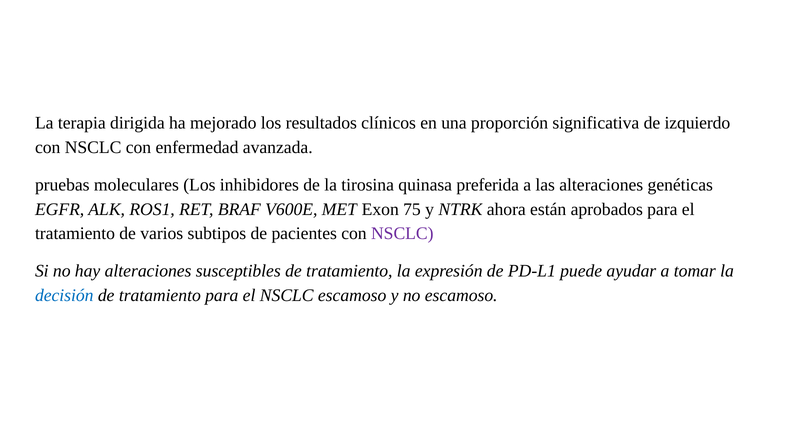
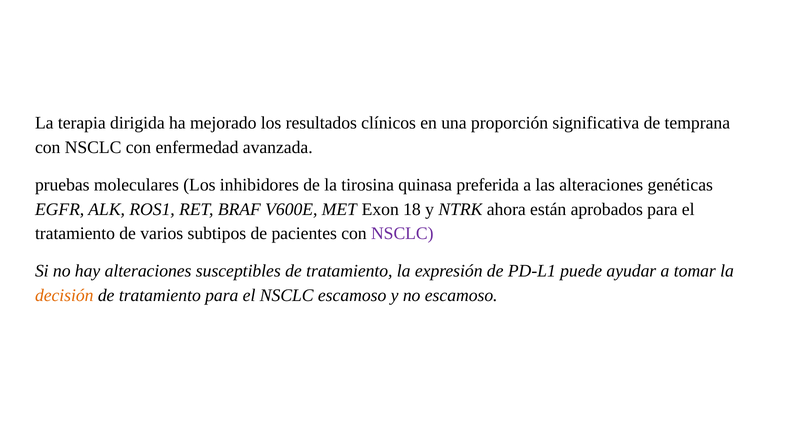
izquierdo: izquierdo -> temprana (697, 123)
75: 75 -> 18 (412, 209)
decisión colour: blue -> orange (64, 295)
